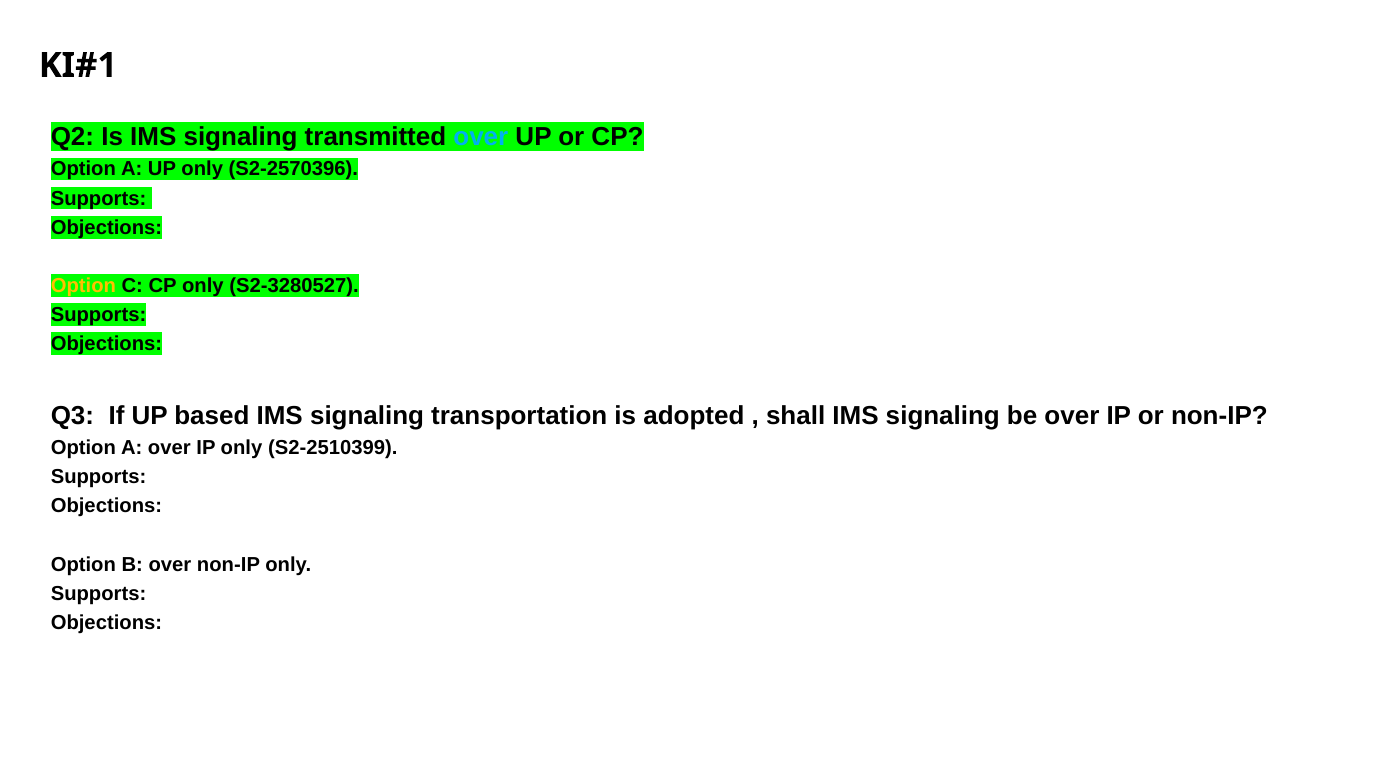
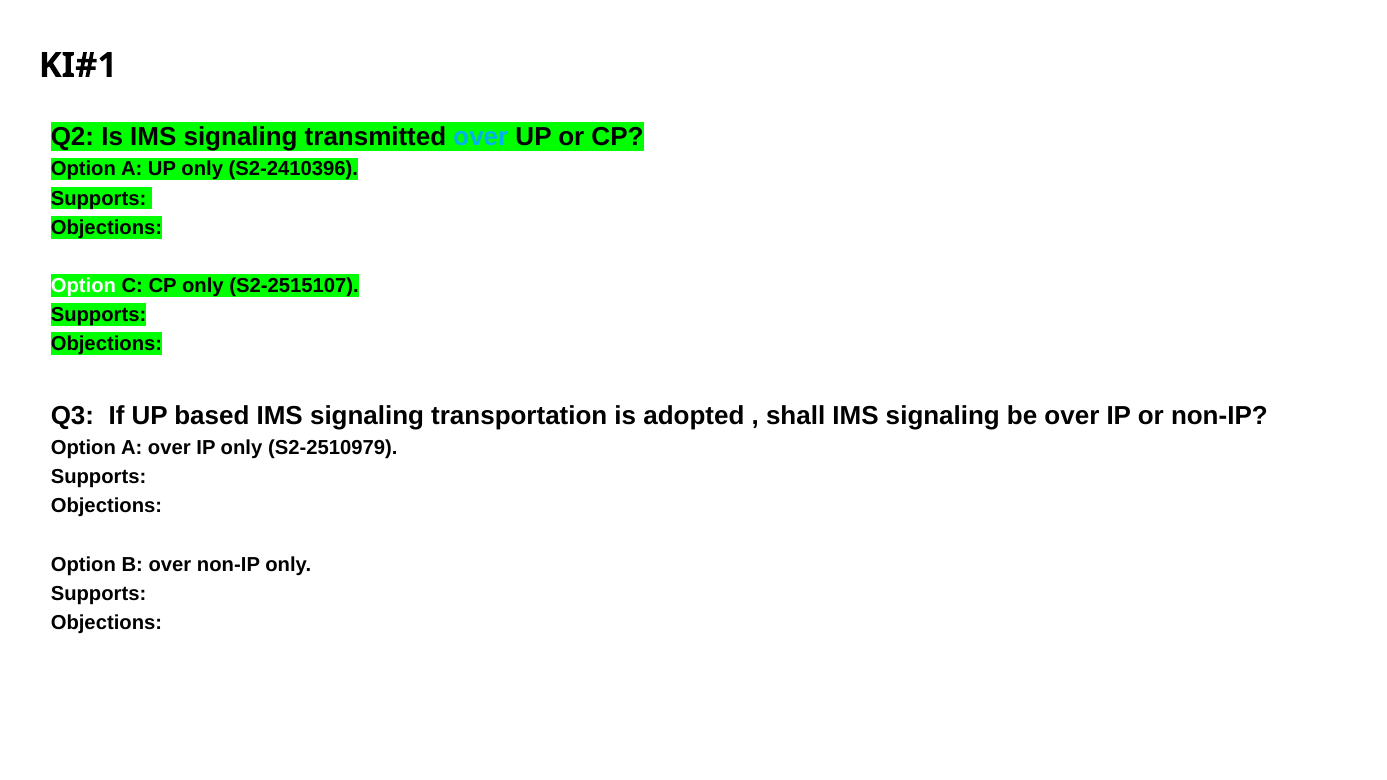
S2-2570396: S2-2570396 -> S2-2410396 (293, 169)
Option colour: yellow -> white (83, 286)
S2-3280527: S2-3280527 -> S2-2515107 (294, 286)
S2-2510399: S2-2510399 -> S2-2510979 (333, 448)
